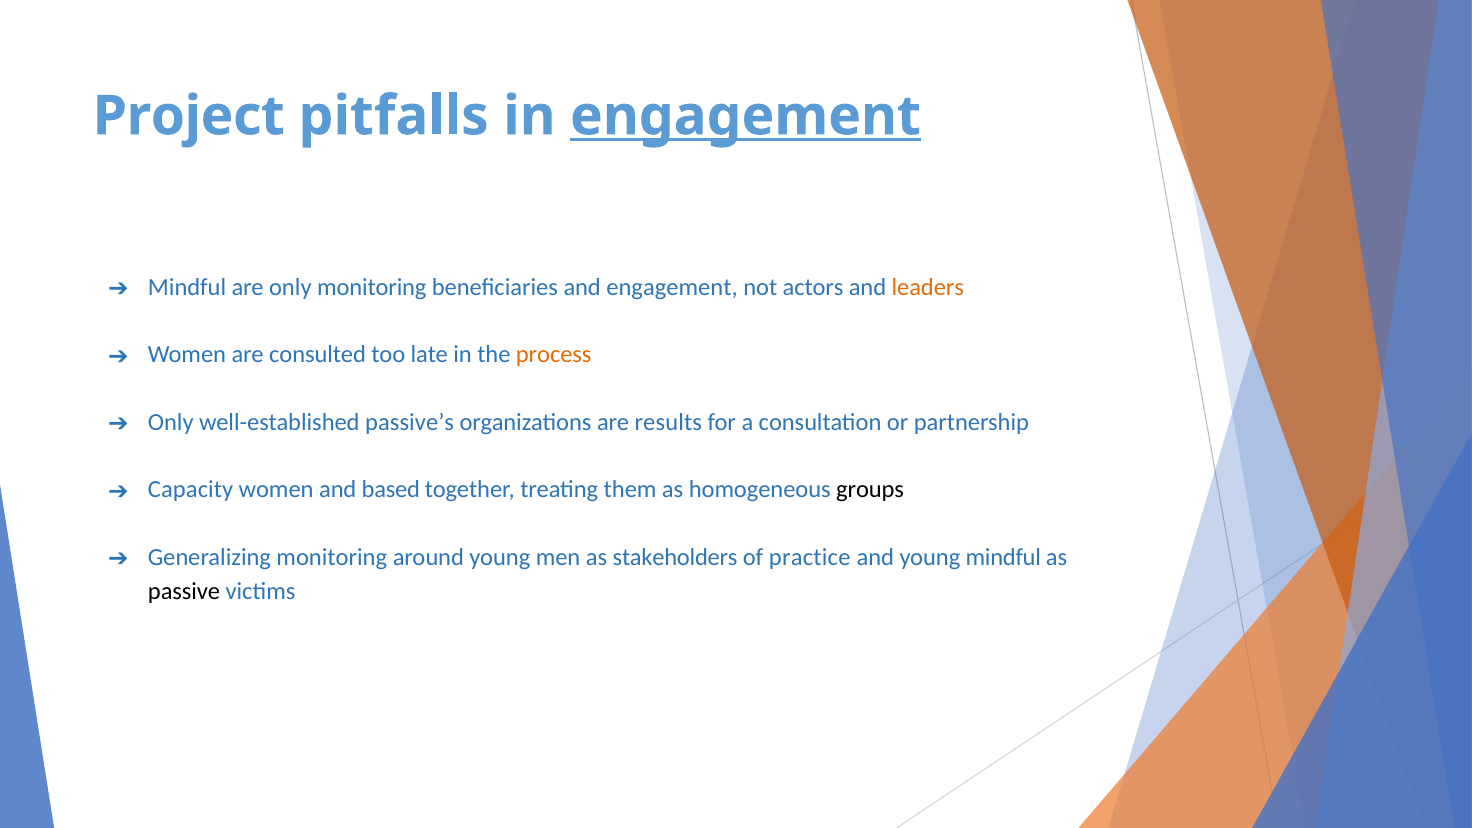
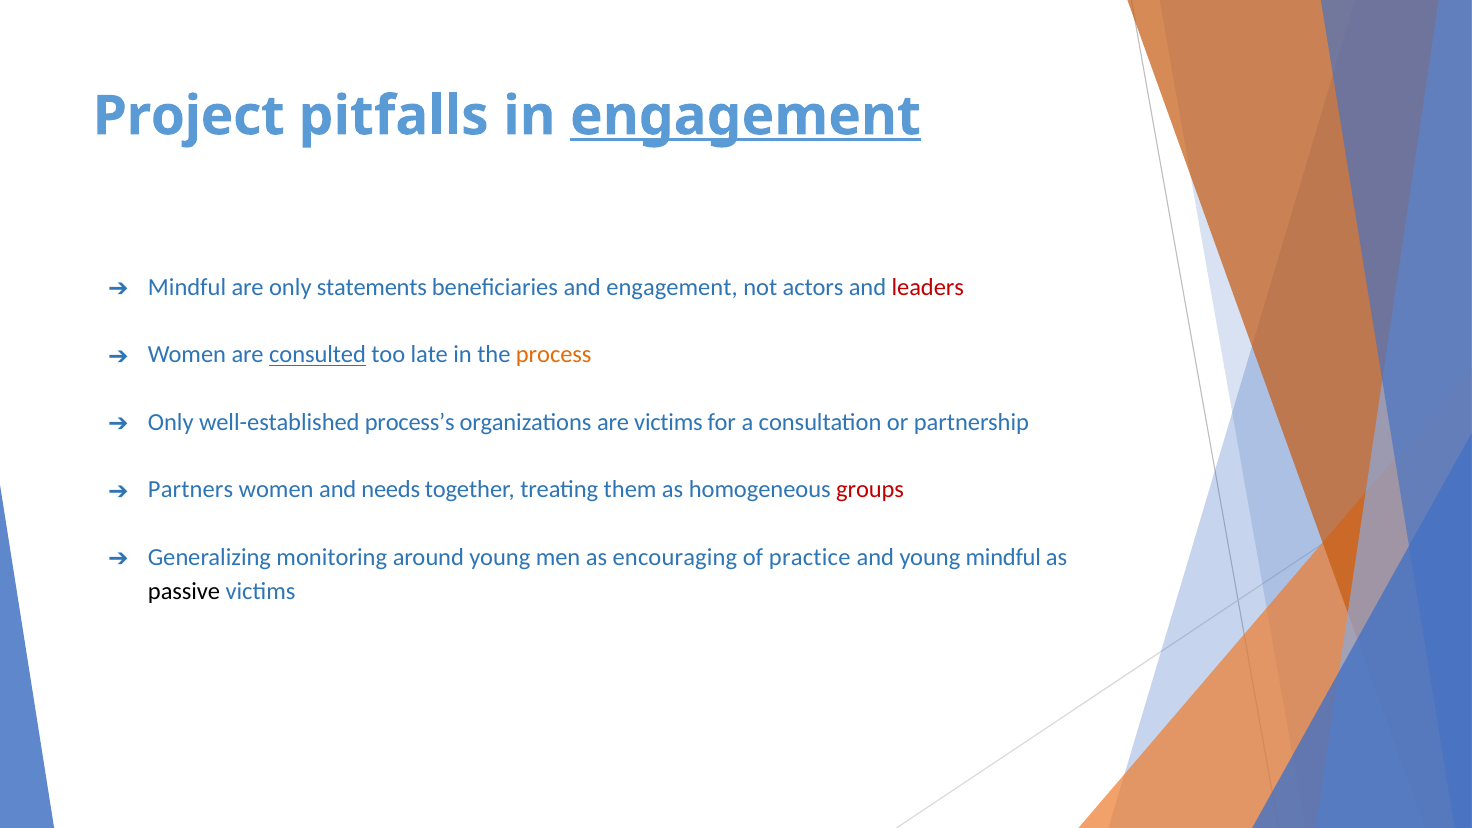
only monitoring: monitoring -> statements (372, 287)
leaders colour: orange -> red (928, 287)
consulted underline: none -> present (318, 355)
passive’s: passive’s -> process’s (410, 422)
are results: results -> victims (668, 422)
Capacity: Capacity -> Partners (191, 490)
based: based -> needs (391, 490)
groups colour: black -> red (870, 490)
stakeholders: stakeholders -> encouraging (675, 557)
